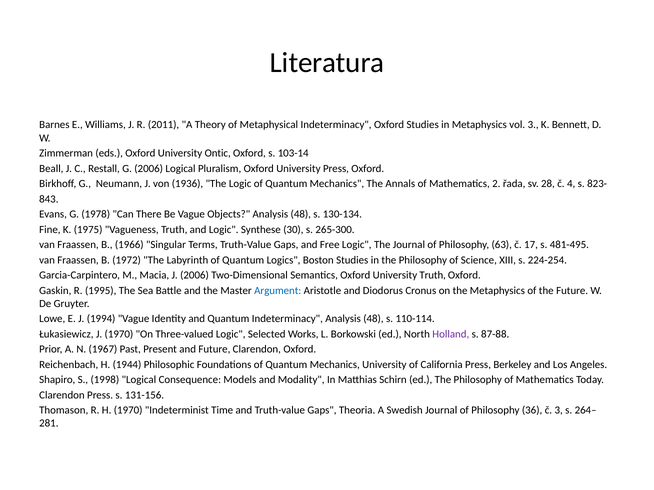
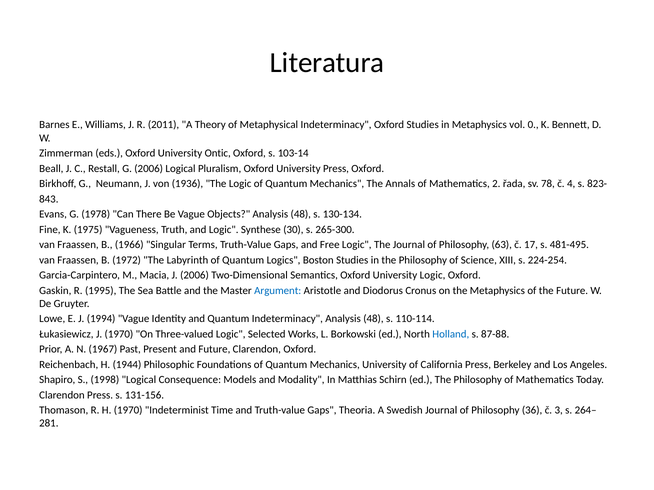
vol 3: 3 -> 0 (533, 125)
28: 28 -> 78 (548, 184)
University Truth: Truth -> Logic (433, 276)
Holland colour: purple -> blue (451, 334)
